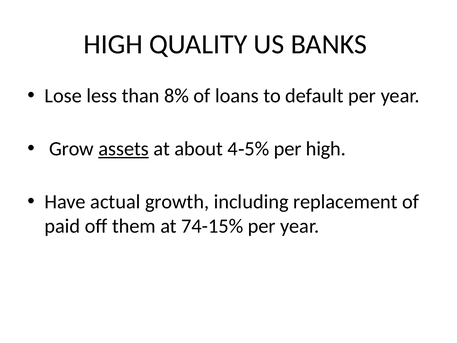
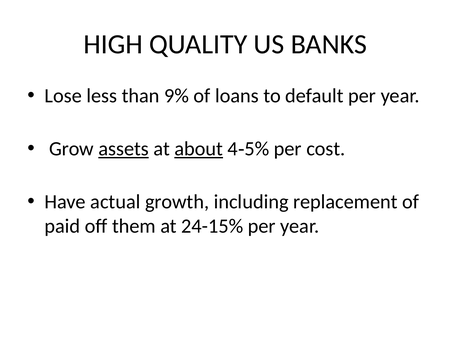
8%: 8% -> 9% (177, 96)
about underline: none -> present (199, 149)
per high: high -> cost (326, 149)
74-15%: 74-15% -> 24-15% (212, 226)
